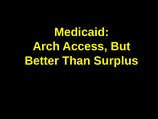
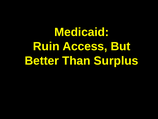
Arch: Arch -> Ruin (46, 46)
